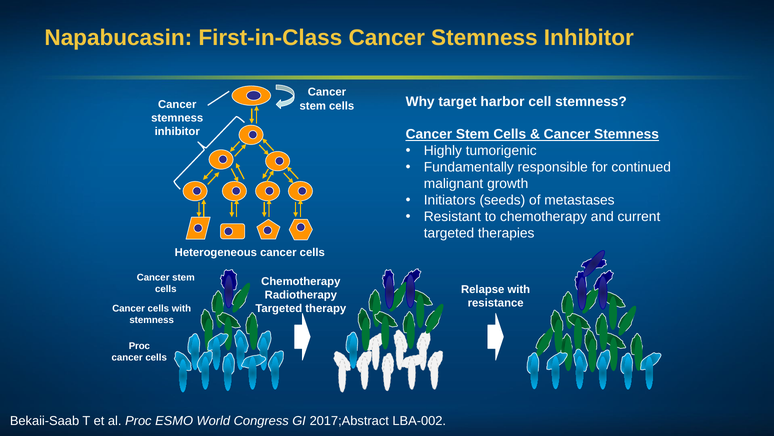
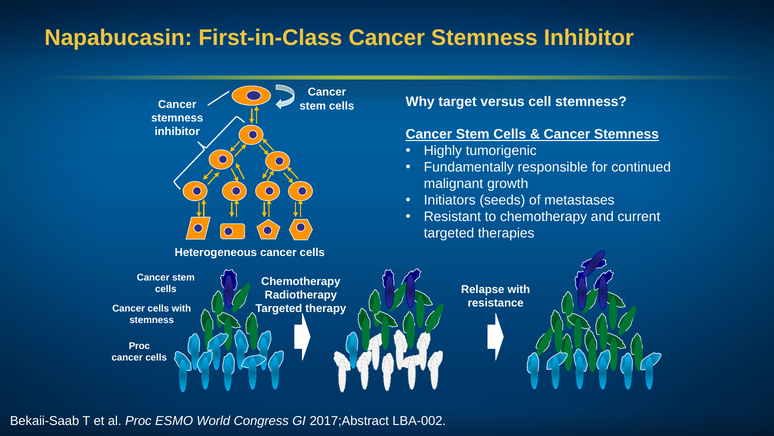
harbor: harbor -> versus (503, 101)
